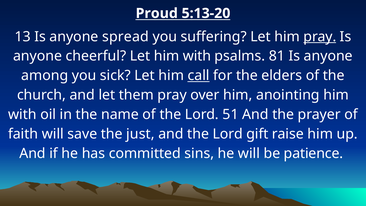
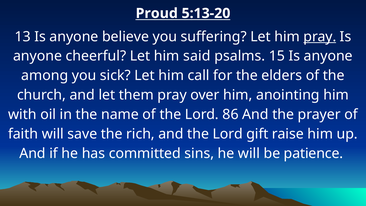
spread: spread -> believe (126, 37)
Let him with: with -> said (197, 56)
81: 81 -> 15 (277, 56)
call underline: present -> none (199, 75)
51: 51 -> 86 (231, 114)
just: just -> rich (140, 134)
